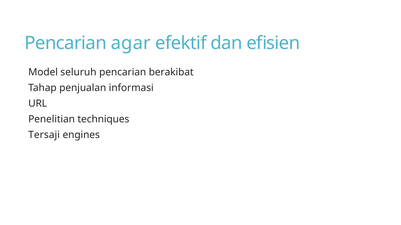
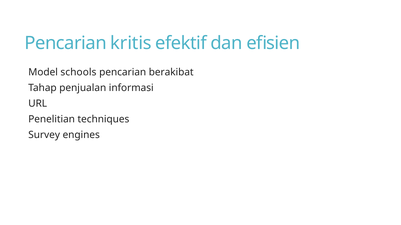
agar: agar -> kritis (131, 43)
seluruh: seluruh -> schools (78, 73)
Tersaji: Tersaji -> Survey (44, 135)
